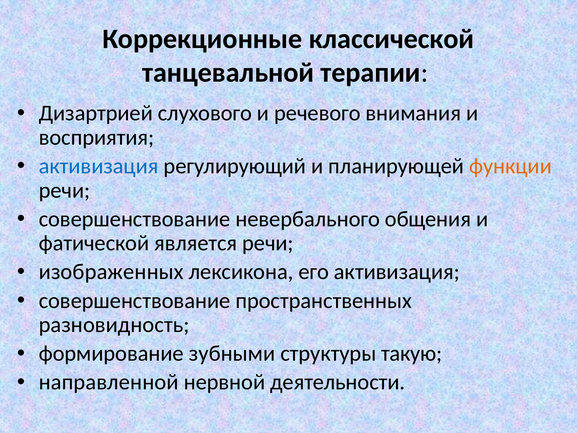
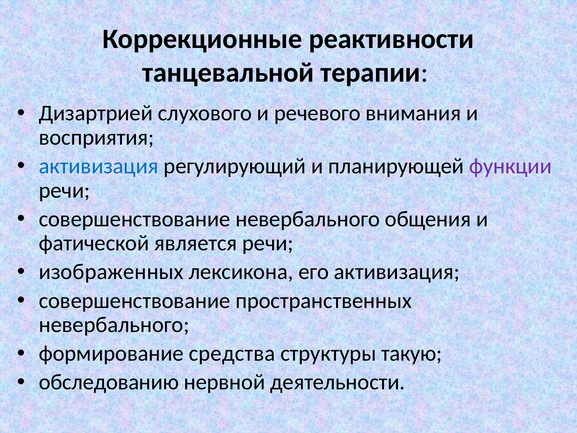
классической: классической -> реактивности (391, 39)
функции colour: orange -> purple (510, 166)
разновидность: разновидность -> невербального (114, 325)
зубными: зубными -> средства (232, 353)
направленной: направленной -> обследованию (109, 382)
